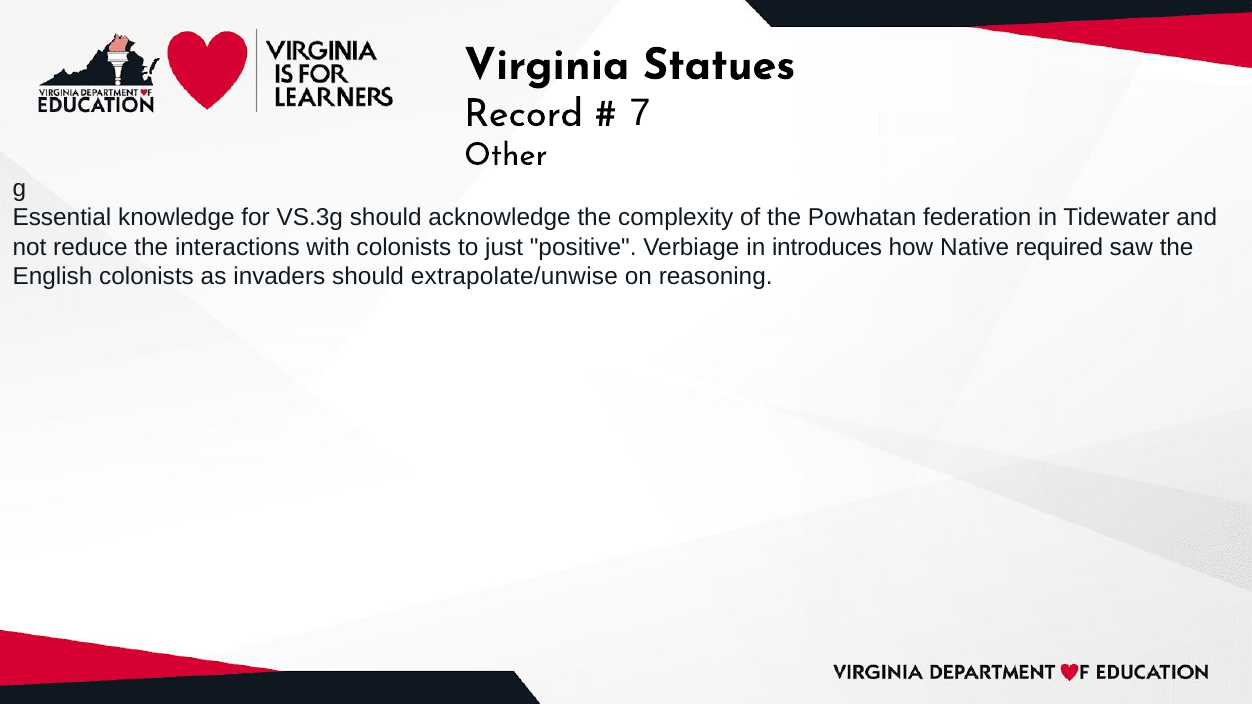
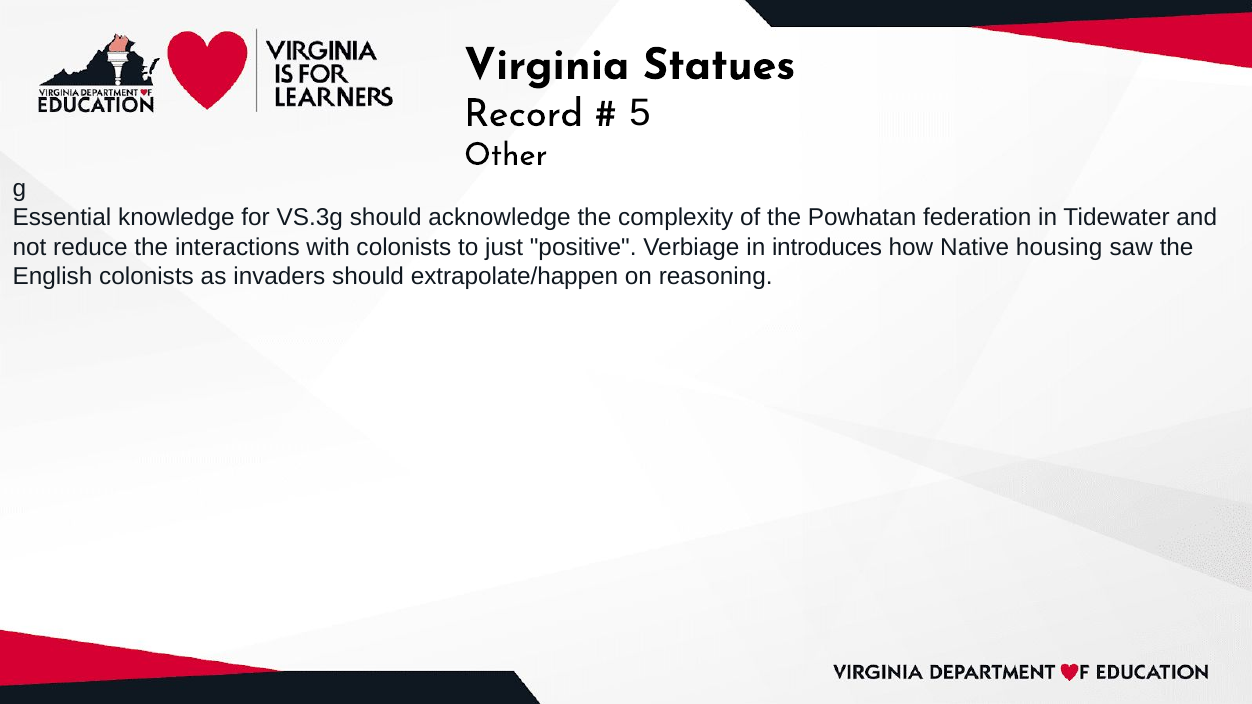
7: 7 -> 5 (640, 113)
required: required -> housing (1059, 247)
extrapolate/unwise: extrapolate/unwise -> extrapolate/happen (515, 276)
